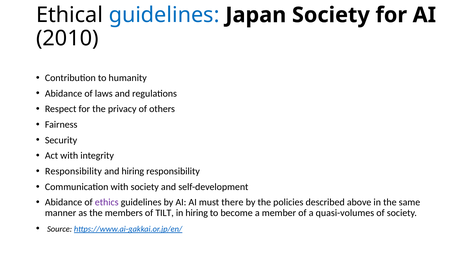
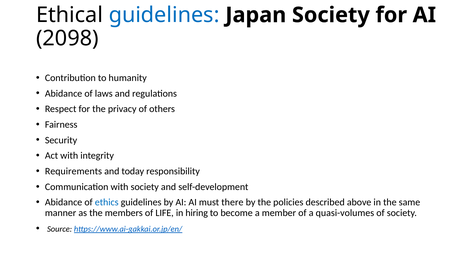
2010: 2010 -> 2098 (67, 38)
Responsibility: Responsibility -> Requirements (73, 171)
and hiring: hiring -> today (133, 171)
ethics colour: purple -> blue (107, 202)
TILT: TILT -> LIFE (165, 213)
